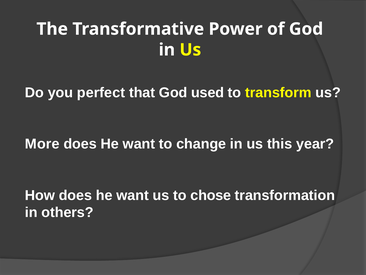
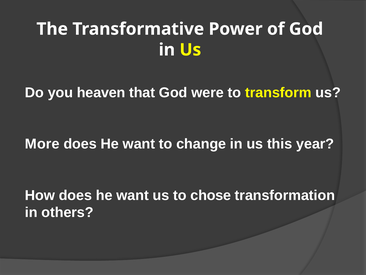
perfect: perfect -> heaven (101, 92)
used: used -> were (208, 92)
